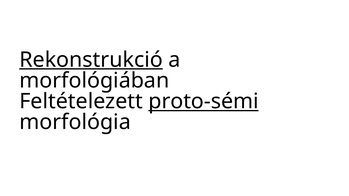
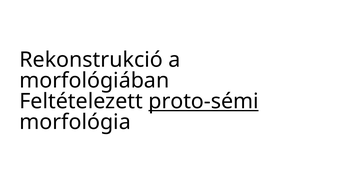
Rekonstrukció underline: present -> none (91, 60)
